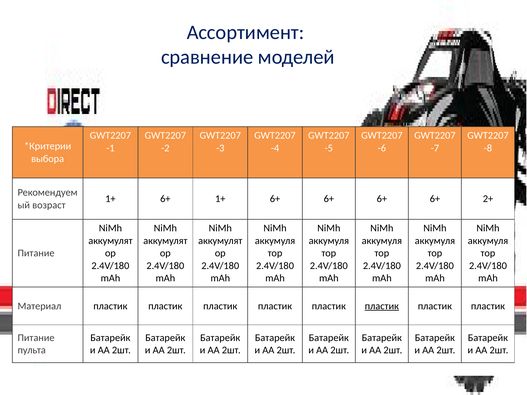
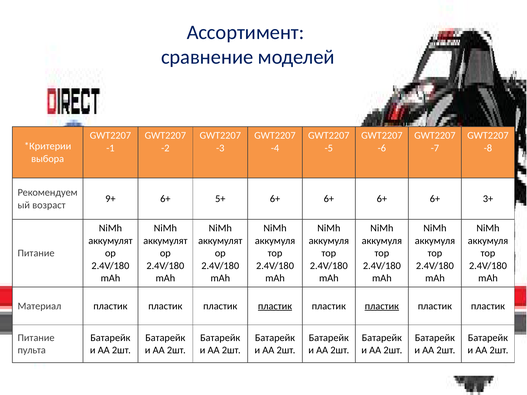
1+: 1+ -> 9+ (110, 199)
6+ 1+: 1+ -> 5+ (220, 199)
2+: 2+ -> 3+ (488, 199)
пластик underline: none -> present (275, 306)
